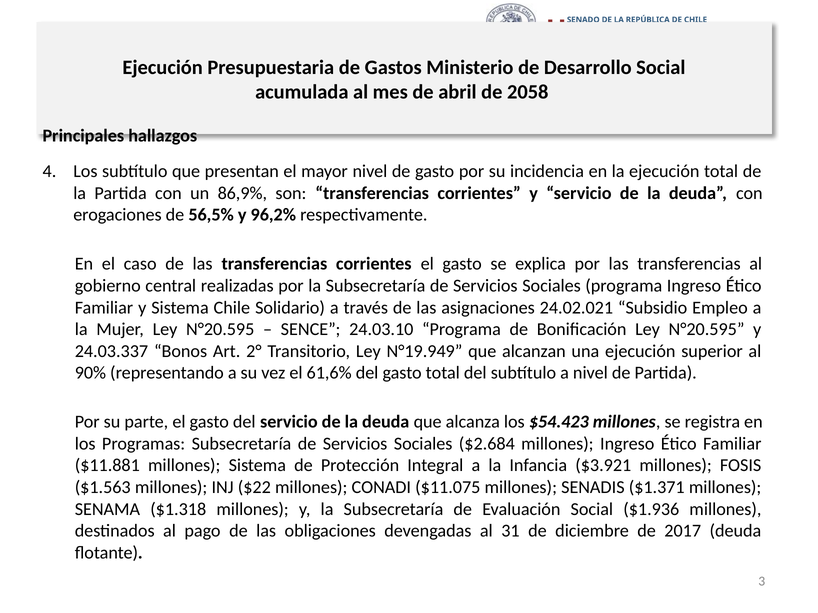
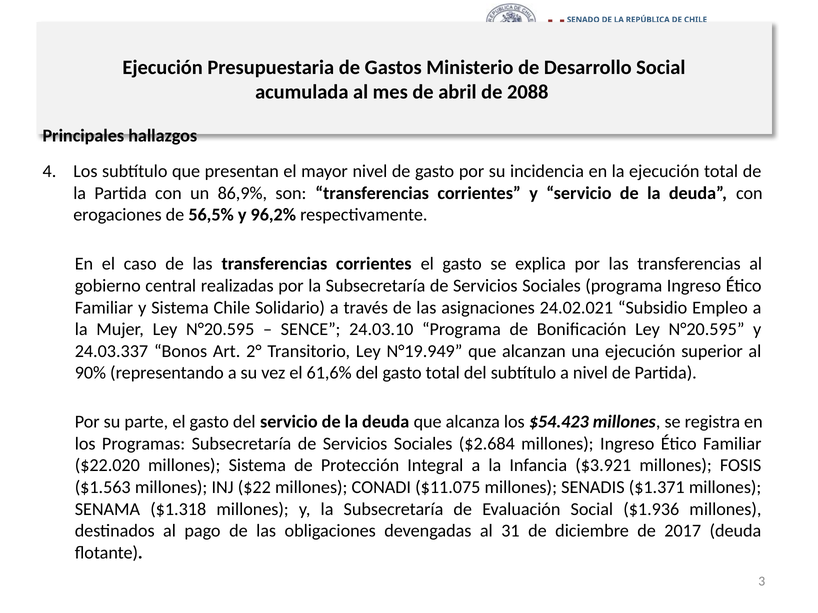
2058: 2058 -> 2088 (528, 92)
$11.881: $11.881 -> $22.020 (107, 466)
